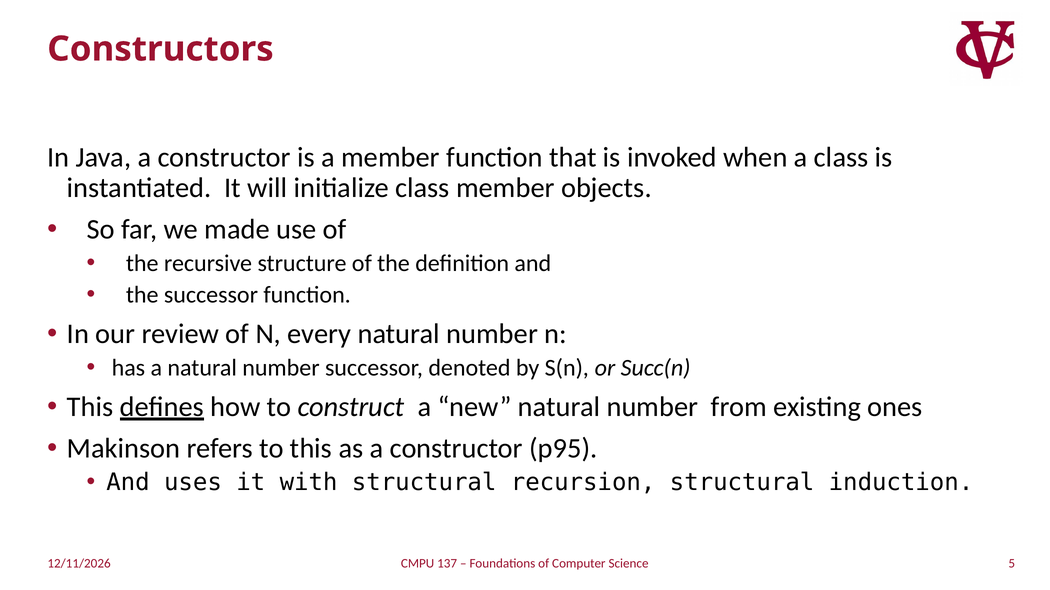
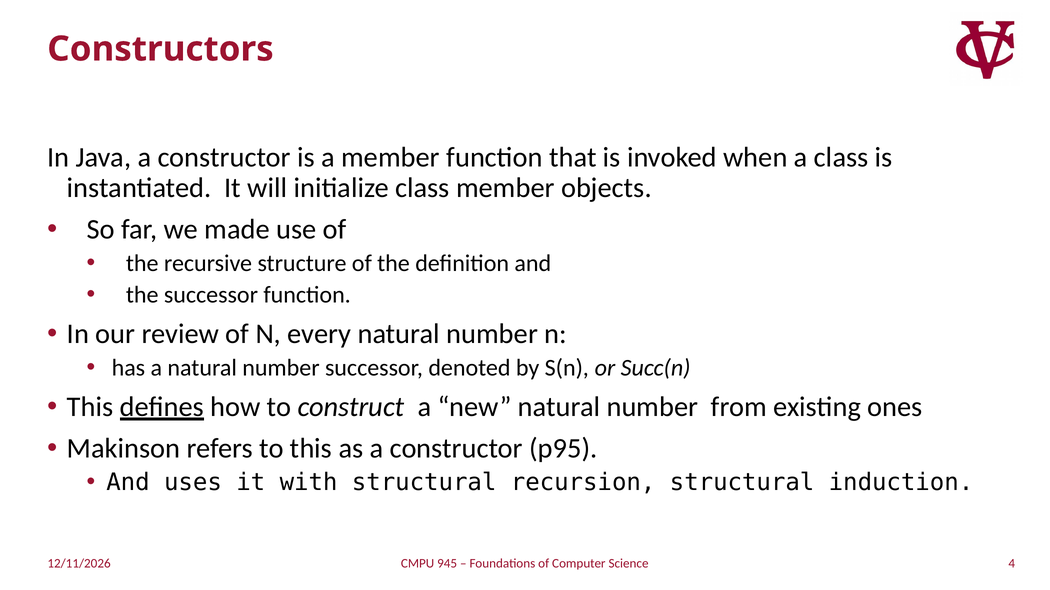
5: 5 -> 4 (1012, 564)
137: 137 -> 945 (447, 564)
